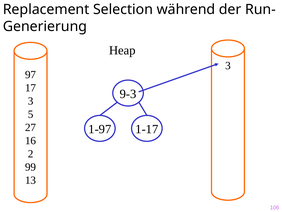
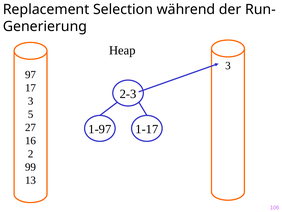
9-3: 9-3 -> 2-3 (128, 94)
